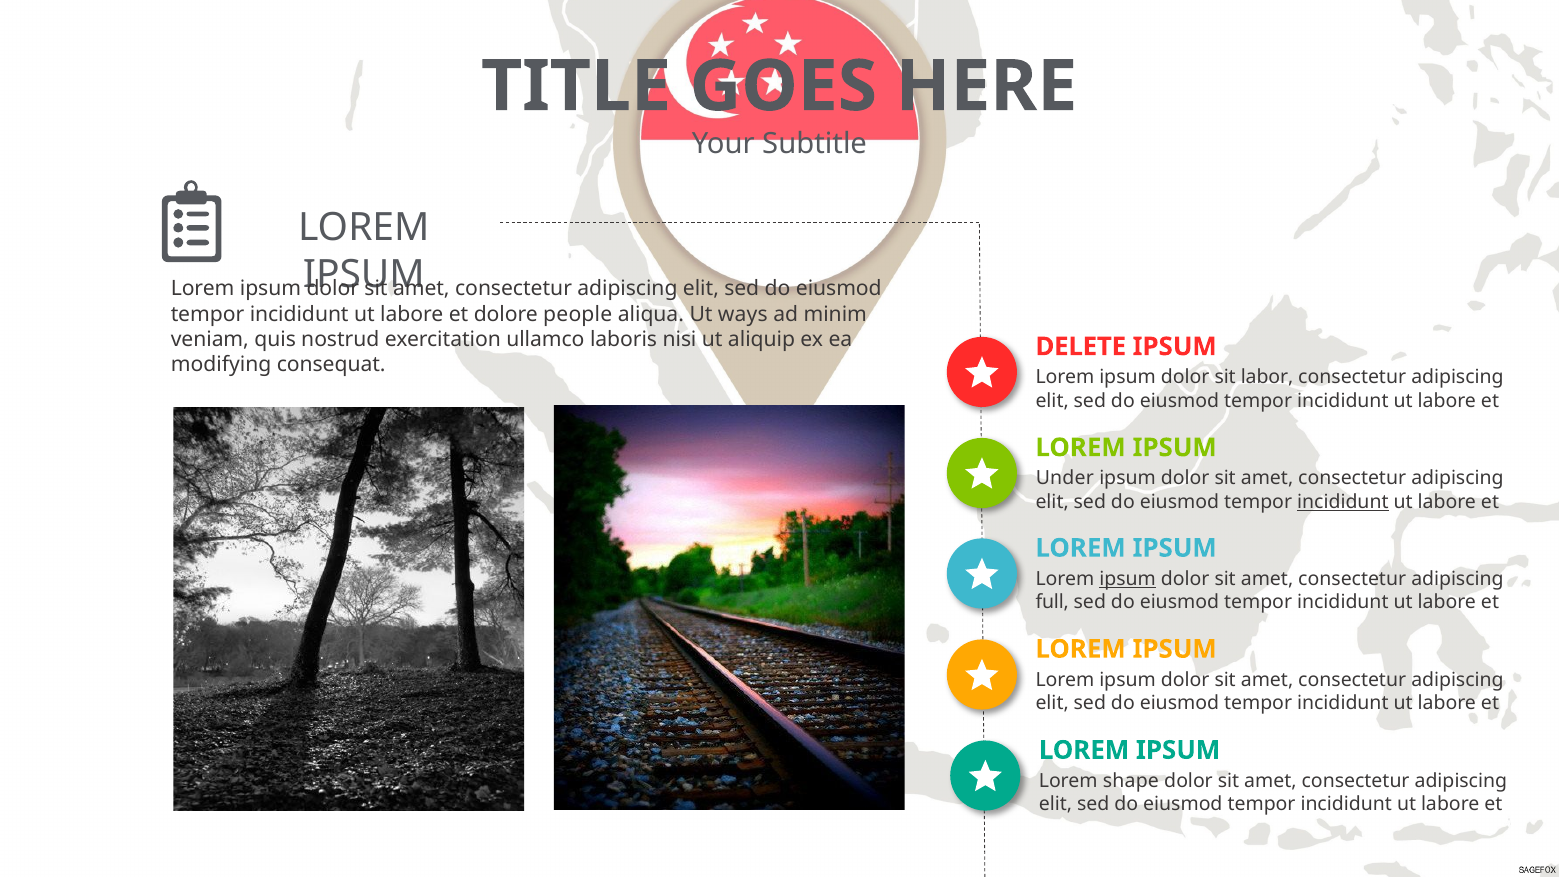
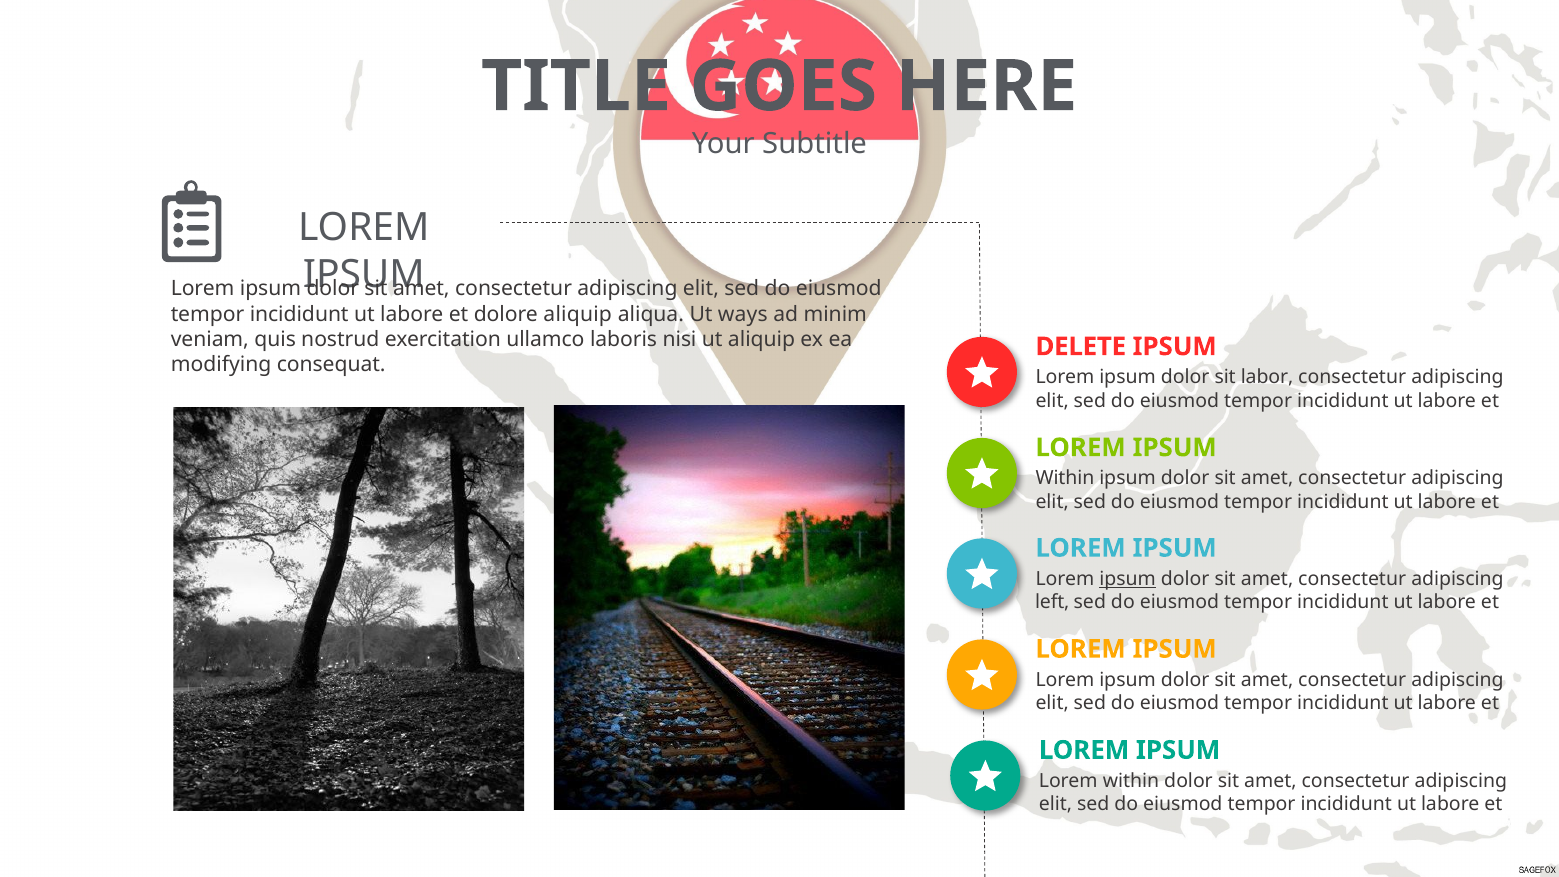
dolore people: people -> aliquip (578, 314)
Under: Under -> Within (1065, 478)
incididunt underline: present -> none (1343, 502)
full: full -> left (1052, 602)
Lorem shape: shape -> within (1131, 781)
